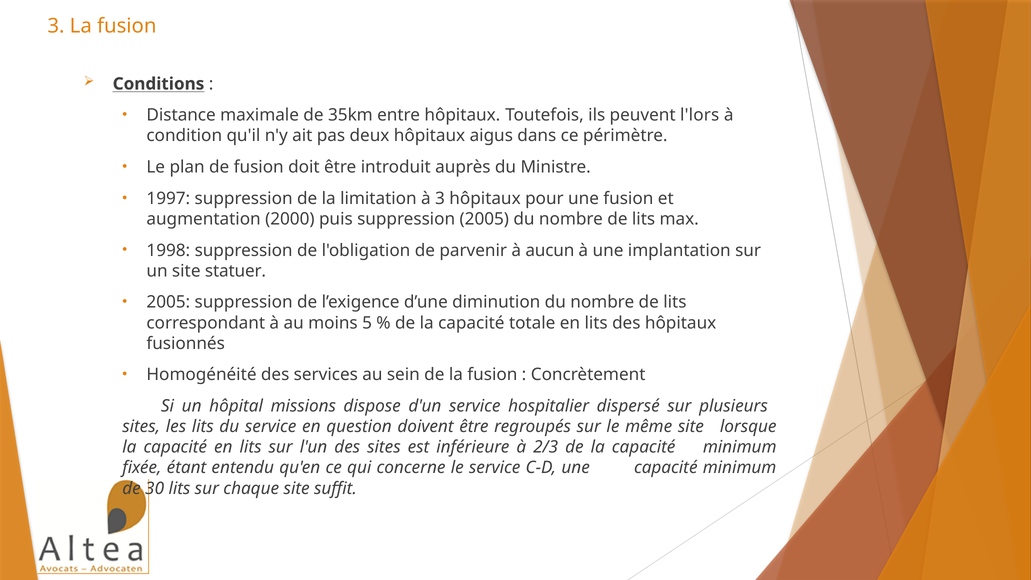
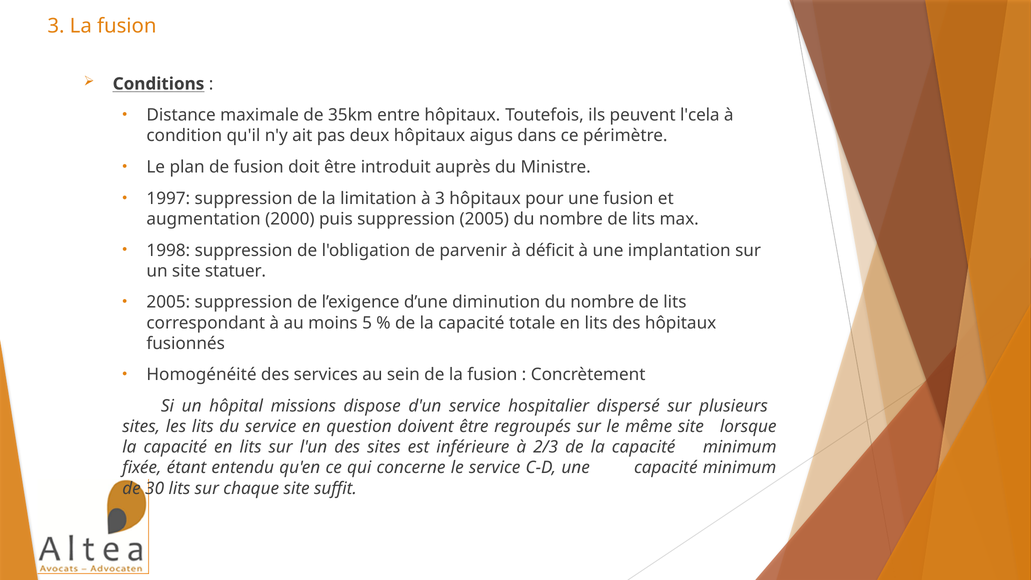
l'lors: l'lors -> l'cela (700, 115)
aucun: aucun -> déficit (550, 250)
